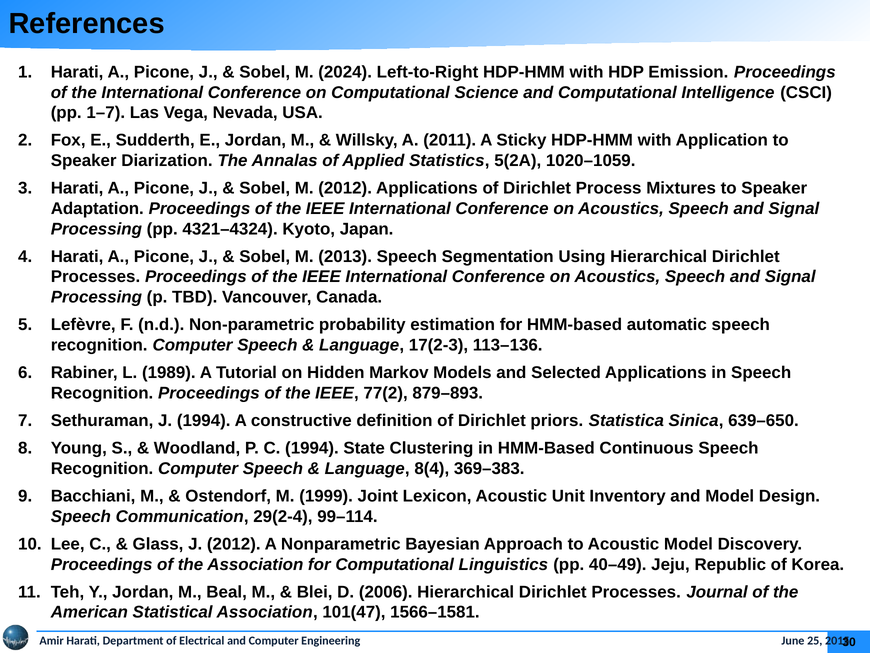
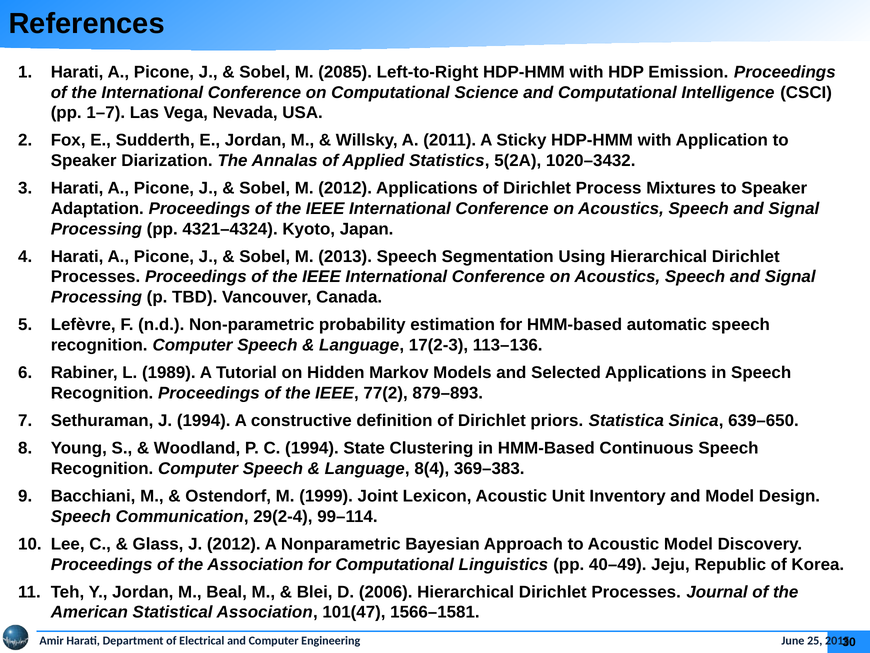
2024: 2024 -> 2085 (345, 72)
1020–1059: 1020–1059 -> 1020–3432 (591, 161)
